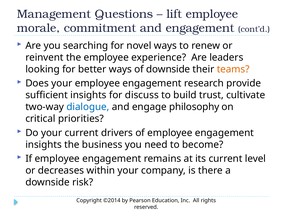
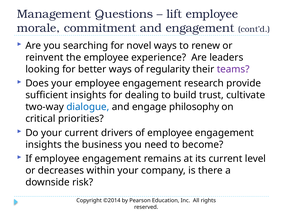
of downside: downside -> regularity (168, 69)
teams colour: orange -> purple (233, 69)
discuss: discuss -> dealing (142, 95)
